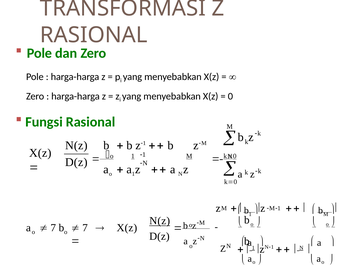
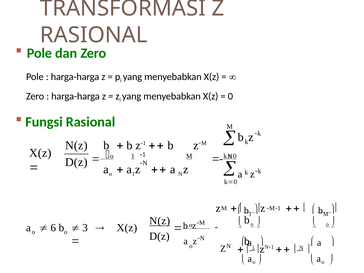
7: 7 -> 6 (53, 228)
7: 7 -> 3 (85, 228)
